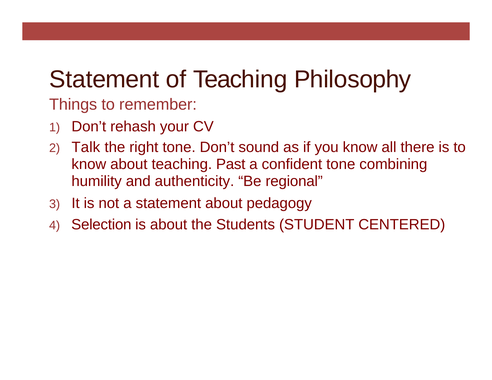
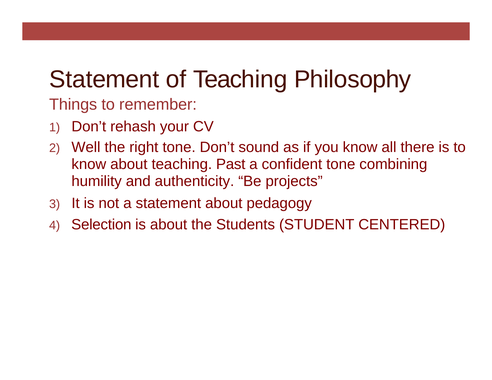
Talk: Talk -> Well (86, 147)
regional: regional -> projects (294, 181)
